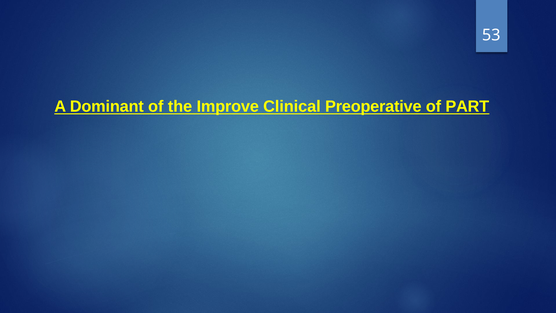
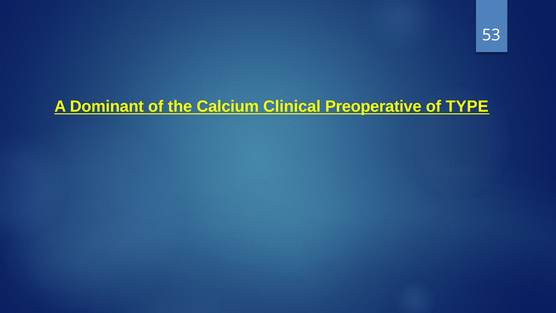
Improve: Improve -> Calcium (228, 107)
PART: PART -> TYPE (467, 107)
